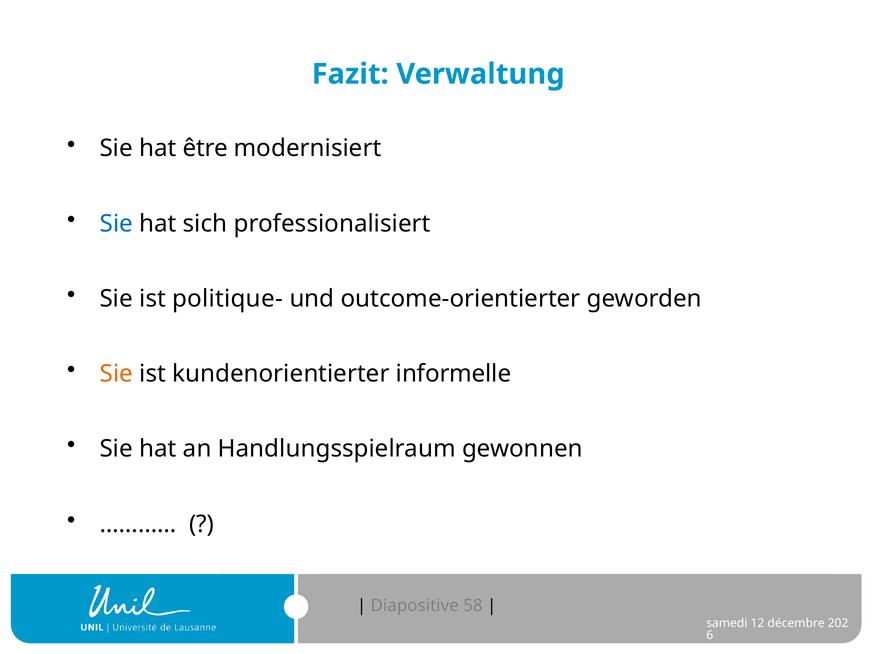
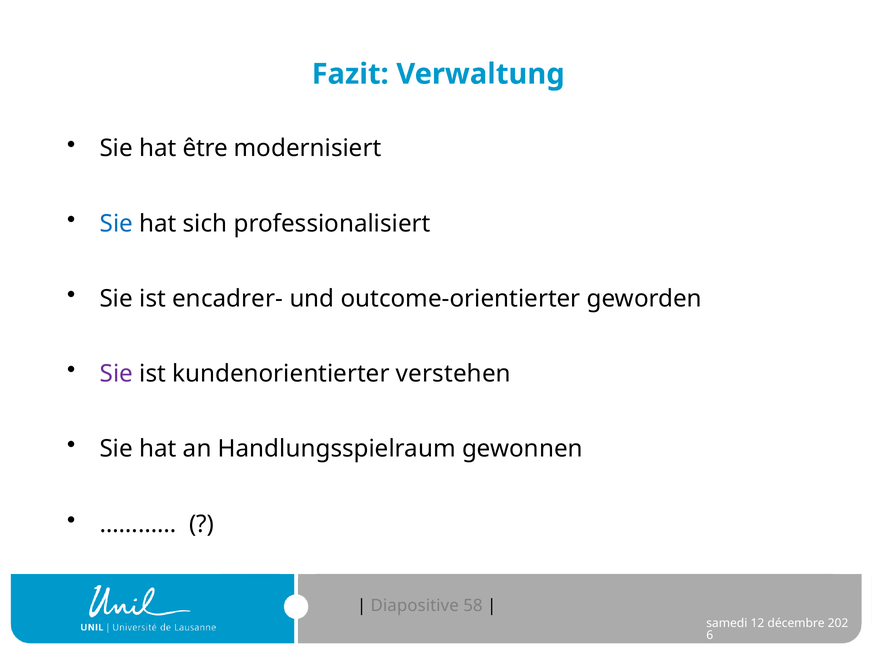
politique-: politique- -> encadrer- (228, 299)
Sie colour: orange -> purple (116, 374)
informelle: informelle -> verstehen (453, 374)
